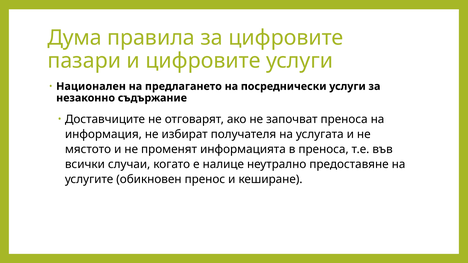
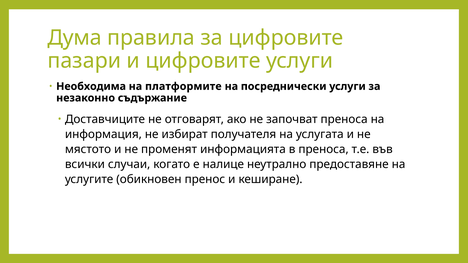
Национален: Национален -> Необходима (91, 86)
предлагането: предлагането -> платформите (183, 86)
